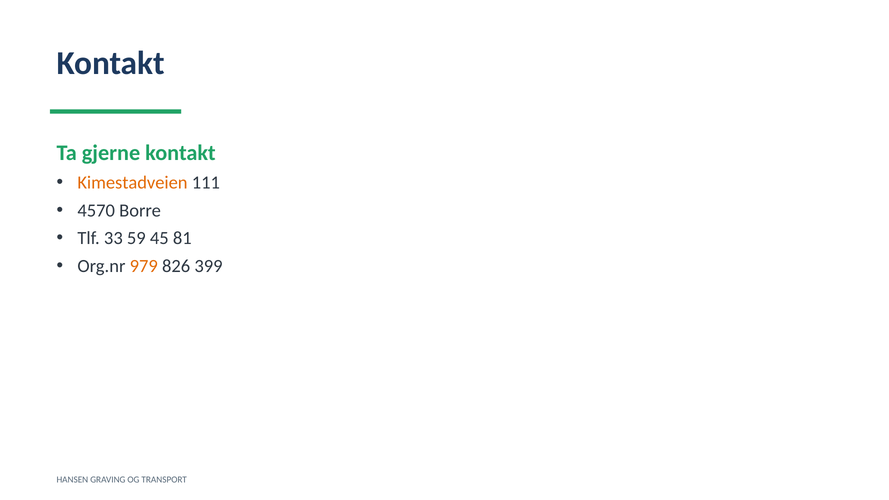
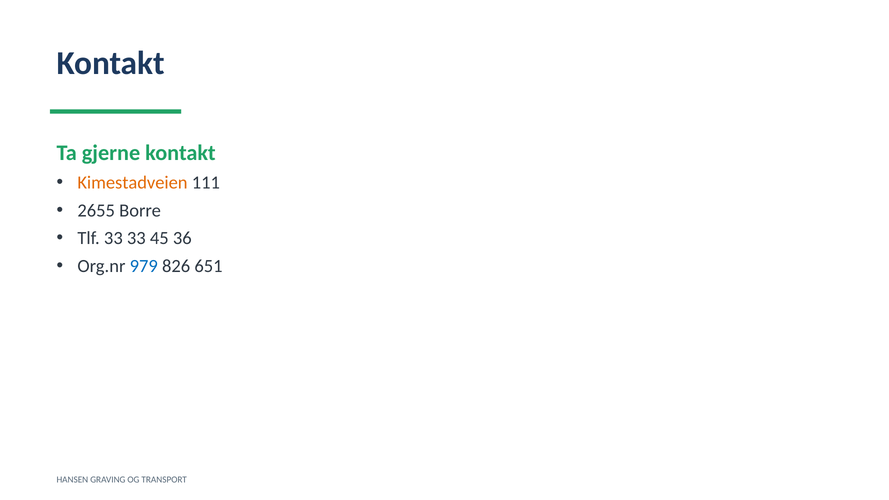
4570: 4570 -> 2655 (96, 211)
33 59: 59 -> 33 (136, 238)
81: 81 -> 36 (182, 238)
979 colour: orange -> blue (144, 266)
399: 399 -> 651 (209, 266)
